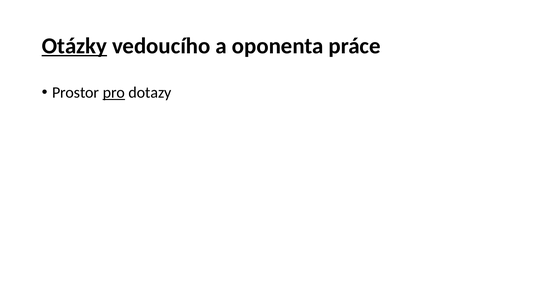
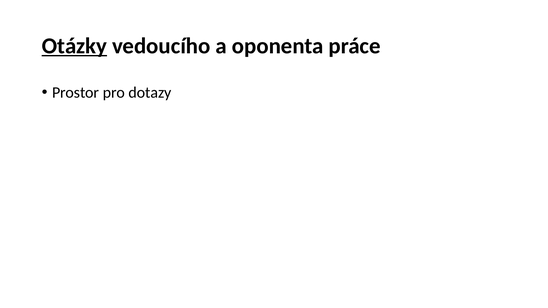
pro underline: present -> none (114, 93)
